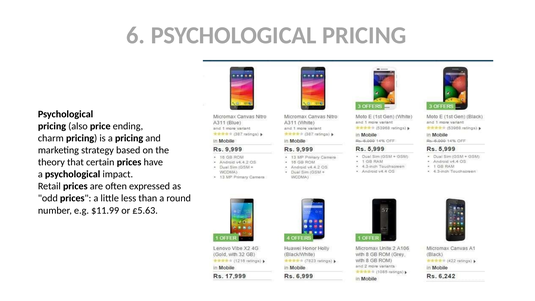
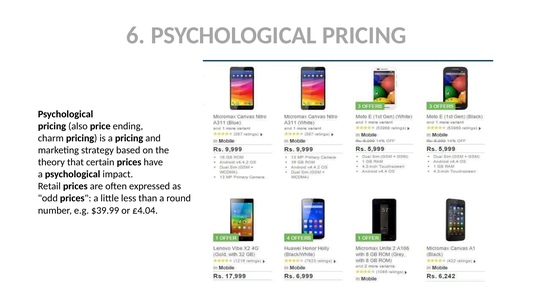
$11.99: $11.99 -> $39.99 (105, 210)
£5.63: £5.63 -> £4.04 (145, 210)
